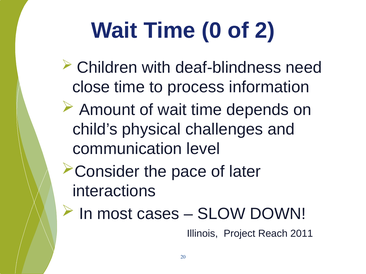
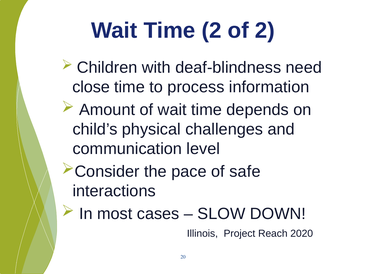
Time 0: 0 -> 2 (211, 31)
later: later -> safe (245, 172)
2011: 2011 -> 2020 (302, 234)
